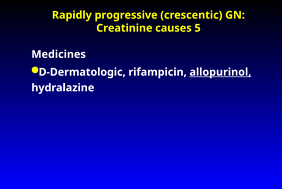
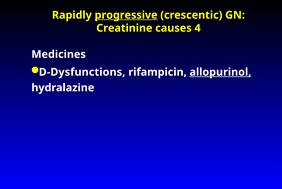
progressive underline: none -> present (126, 15)
5: 5 -> 4 (198, 28)
D-Dermatologic: D-Dermatologic -> D-Dysfunctions (82, 72)
